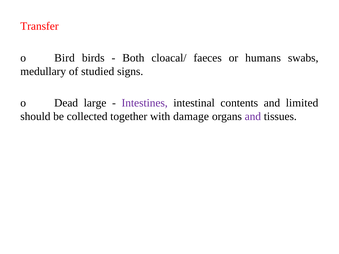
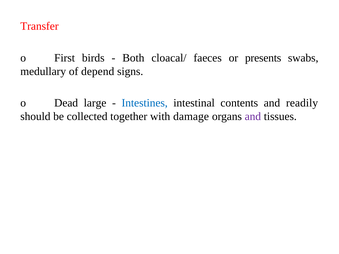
Bird: Bird -> First (65, 58)
humans: humans -> presents (263, 58)
studied: studied -> depend (98, 71)
Intestines colour: purple -> blue (145, 103)
limited: limited -> readily (302, 103)
